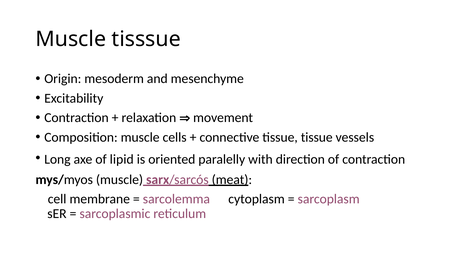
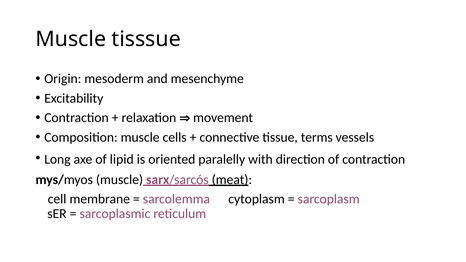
tissue tissue: tissue -> terms (317, 137)
